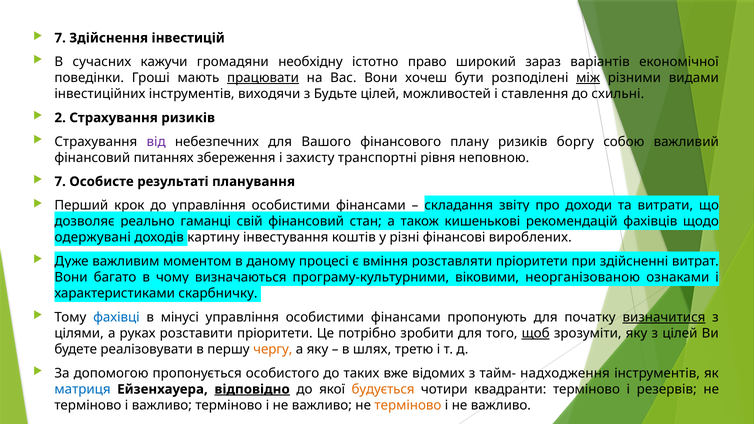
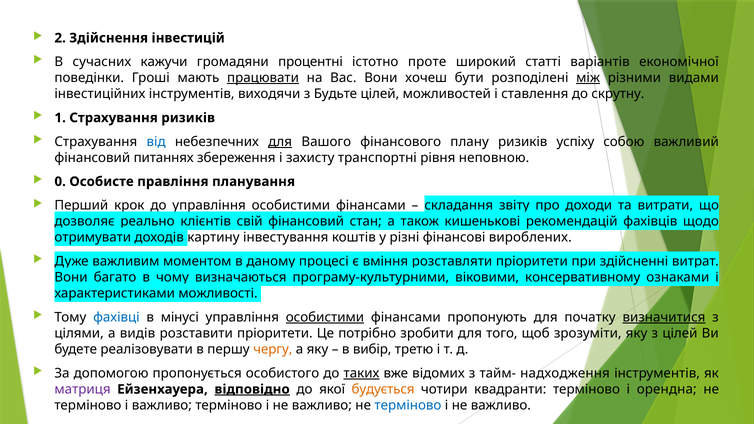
7: 7 -> 2 (60, 38)
необхідну: необхідну -> процентні (311, 62)
право: право -> проте (427, 62)
зараз: зараз -> статті (543, 62)
схильні: схильні -> скрутну (618, 94)
2: 2 -> 1 (60, 118)
від colour: purple -> blue (156, 142)
для underline: none -> present (280, 142)
боргу: боргу -> успіху (575, 142)
7: 7 -> 0 (60, 182)
результаті: результаті -> правління (173, 182)
гаманці: гаманці -> клієнтів (206, 222)
одержувані: одержувані -> отримувати (93, 238)
неорганізованою: неорганізованою -> консервативному (583, 277)
скарбничку: скарбничку -> можливості (218, 294)
особистими underline: none -> present (325, 317)
руках: руках -> видів (137, 333)
щоб underline: present -> none (536, 333)
шлях: шлях -> вибір (372, 349)
таких underline: none -> present (361, 373)
матриця colour: blue -> purple (83, 389)
резервів: резервів -> орендна (667, 389)
терміново colour: orange -> blue (408, 405)
